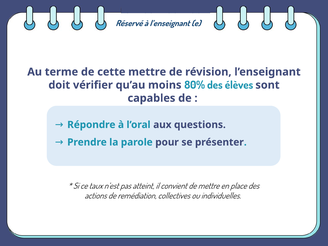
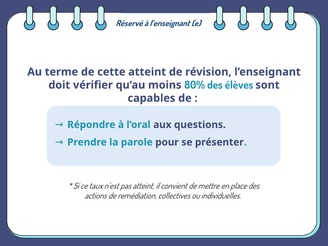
cette mettre: mettre -> atteint (147, 72)
